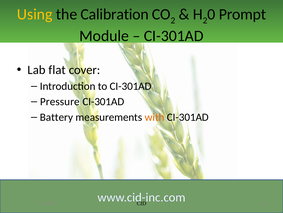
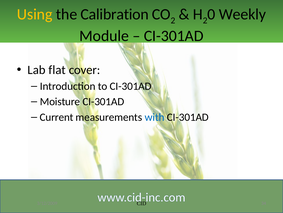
Prompt: Prompt -> Weekly (242, 14)
Pressure: Pressure -> Moisture (60, 101)
Battery: Battery -> Current (57, 117)
with colour: orange -> blue (155, 117)
